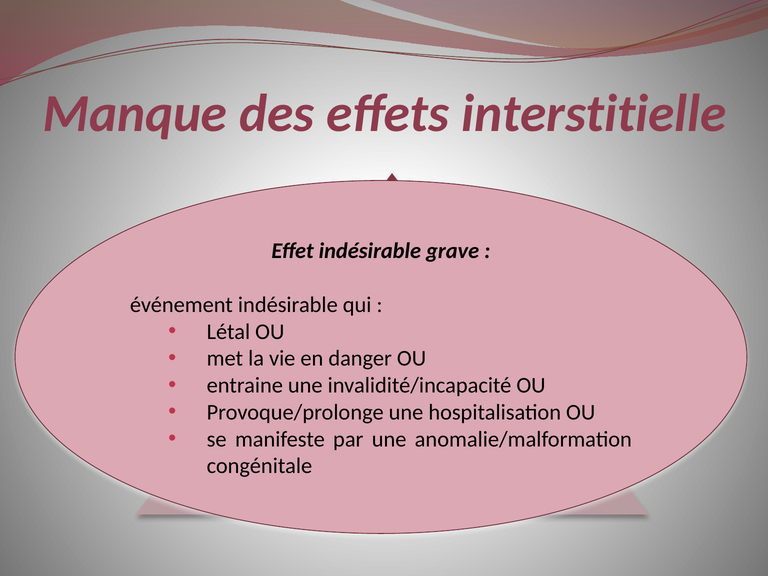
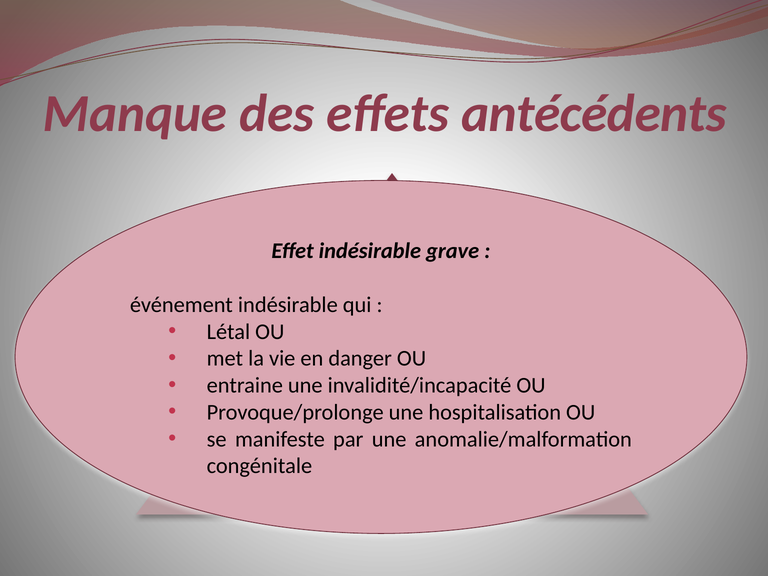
interstitielle: interstitielle -> antécédents (594, 114)
